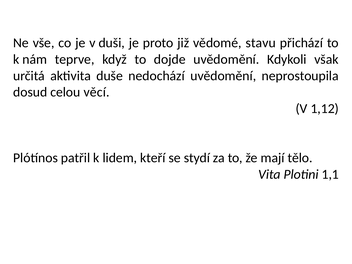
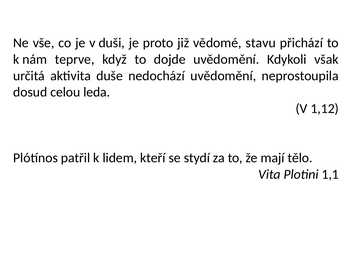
věcí: věcí -> leda (97, 92)
